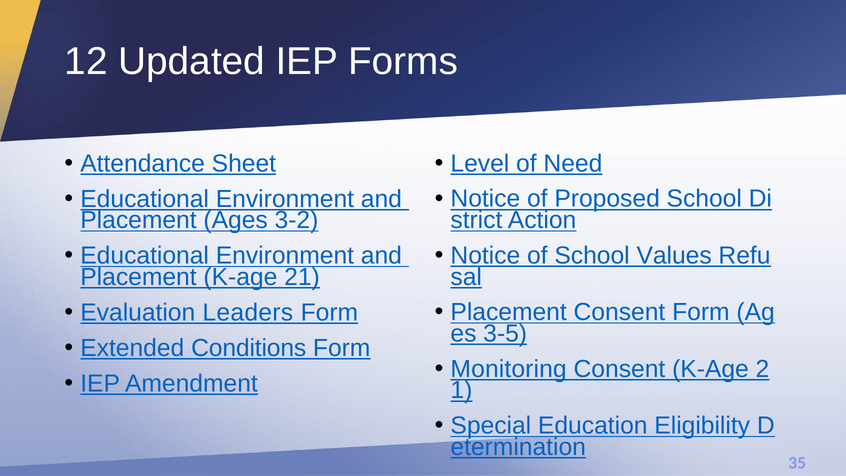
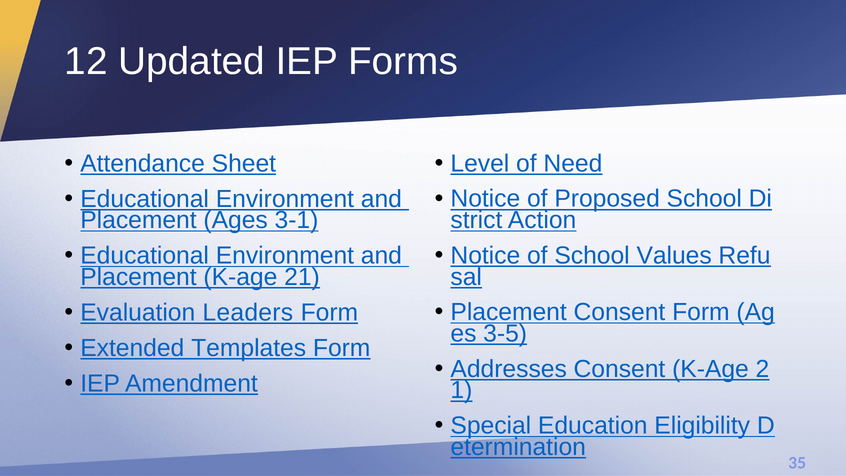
3-2: 3-2 -> 3-1 (296, 220)
Conditions: Conditions -> Templates (249, 348)
Monitoring: Monitoring -> Addresses (509, 369)
